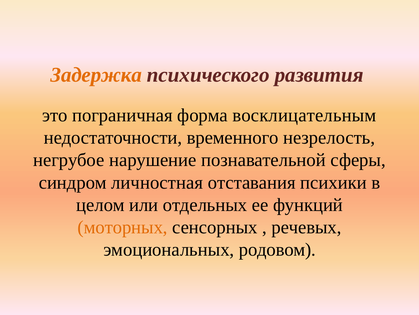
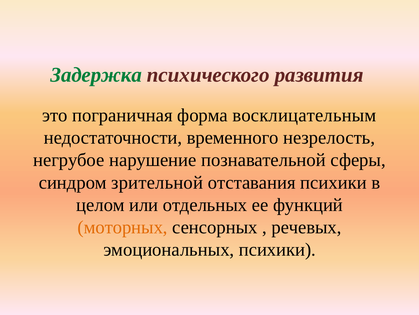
Задержка colour: orange -> green (96, 75)
личностная: личностная -> зрительной (157, 182)
эмоциональных родовом: родовом -> психики (277, 249)
